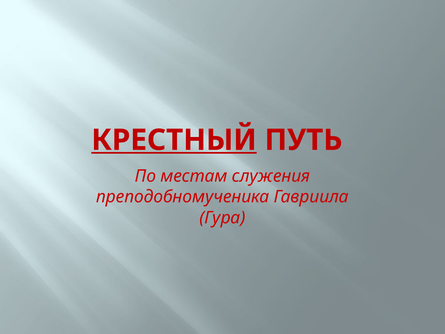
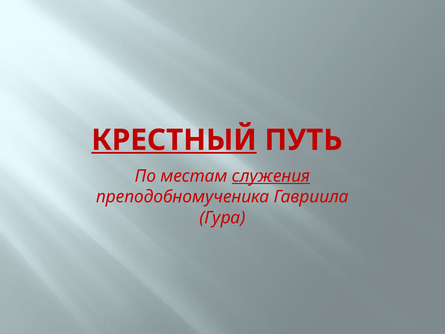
служения underline: none -> present (271, 176)
